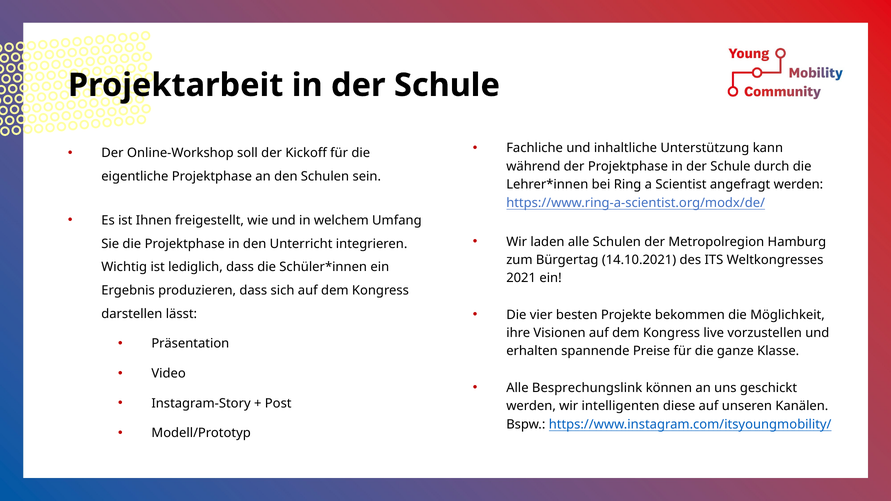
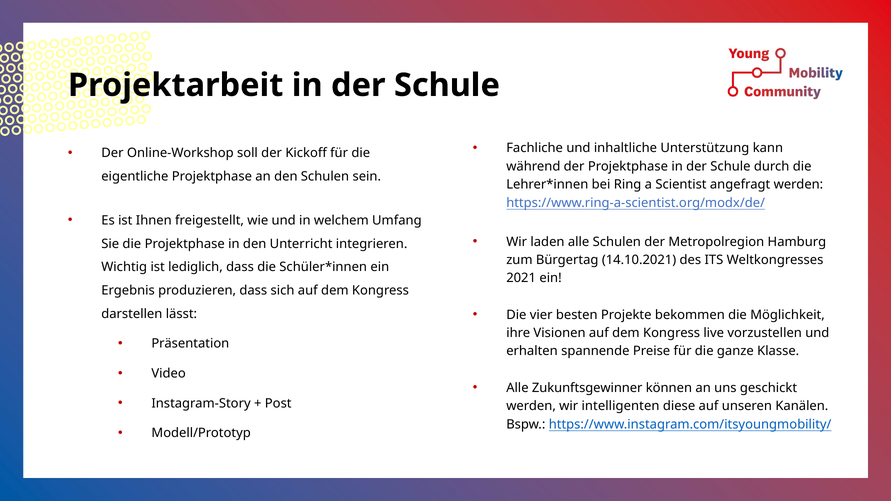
Besprechungslink: Besprechungslink -> Zukunftsgewinner (587, 388)
